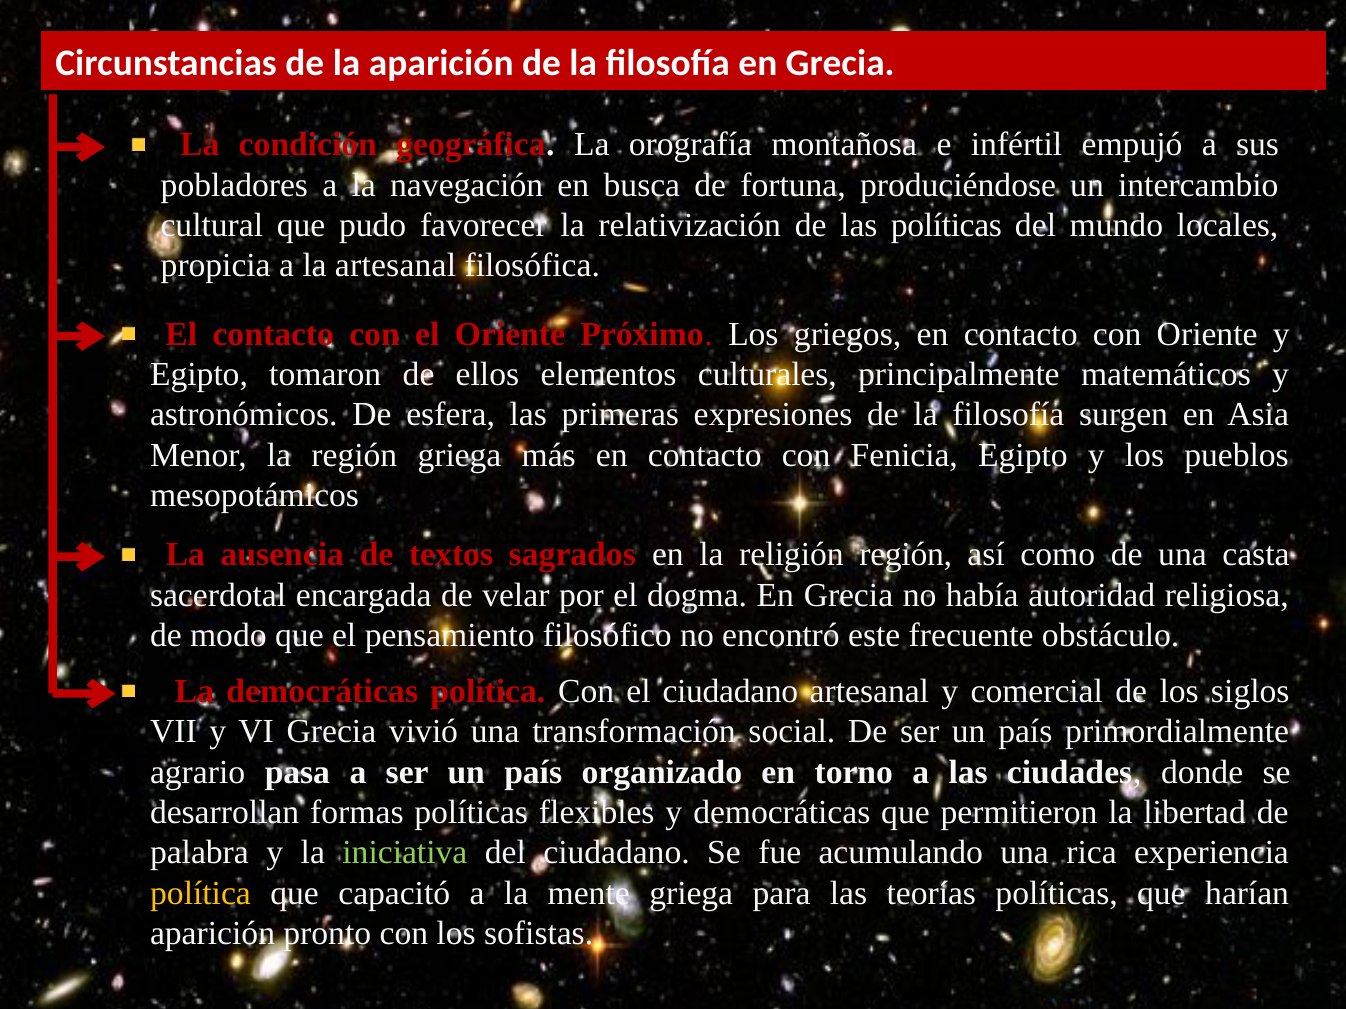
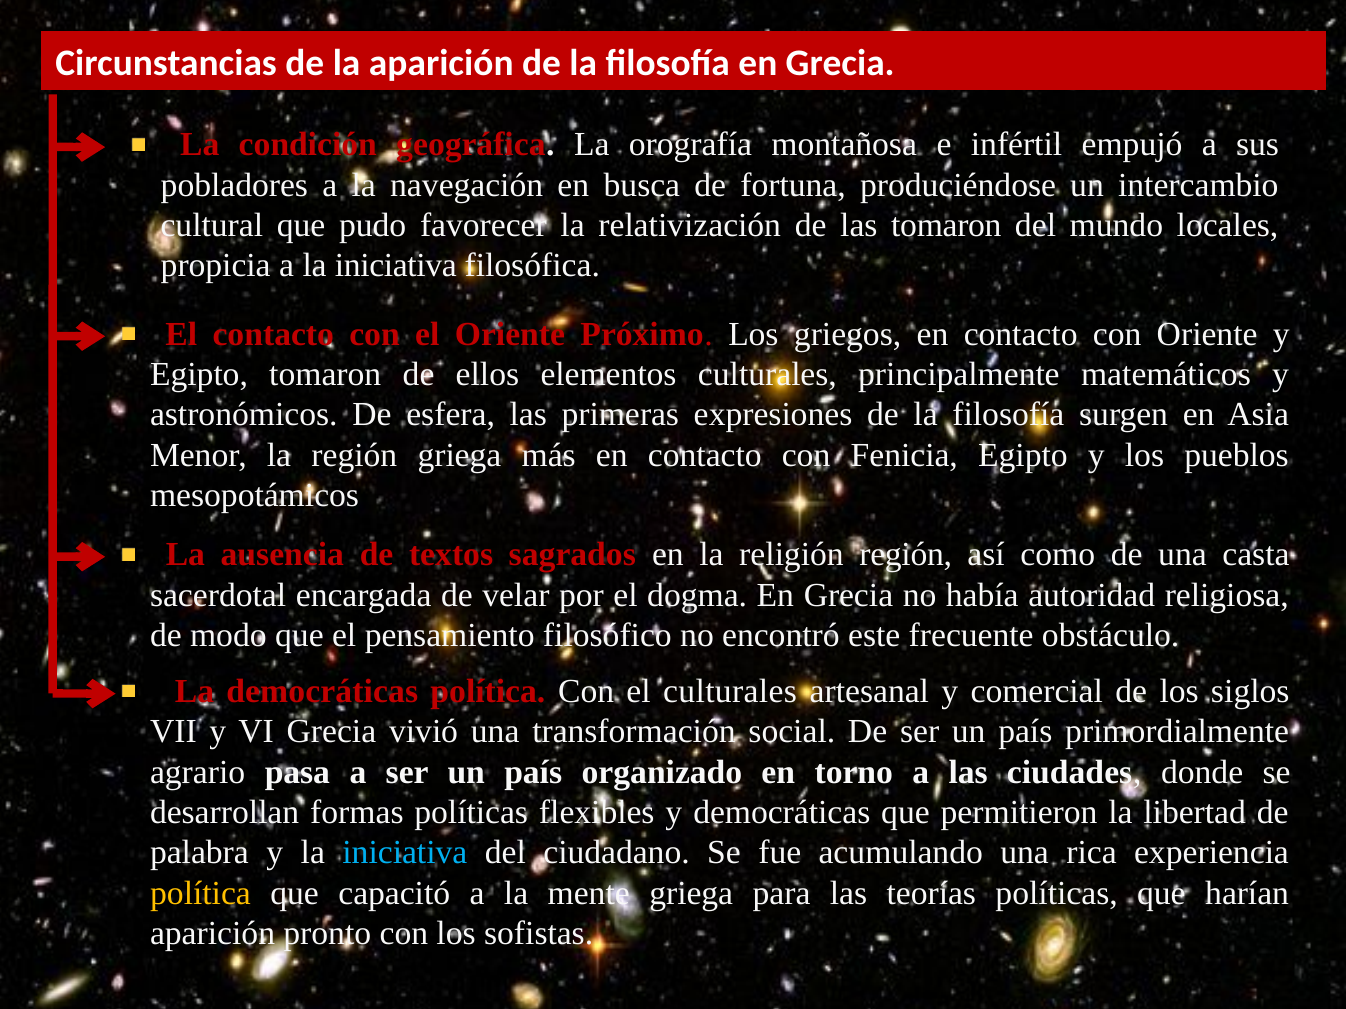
las políticas: políticas -> tomaron (946, 226)
a la artesanal: artesanal -> iniciativa (396, 266)
el ciudadano: ciudadano -> culturales (730, 692)
iniciativa colour: light green -> light blue (405, 853)
